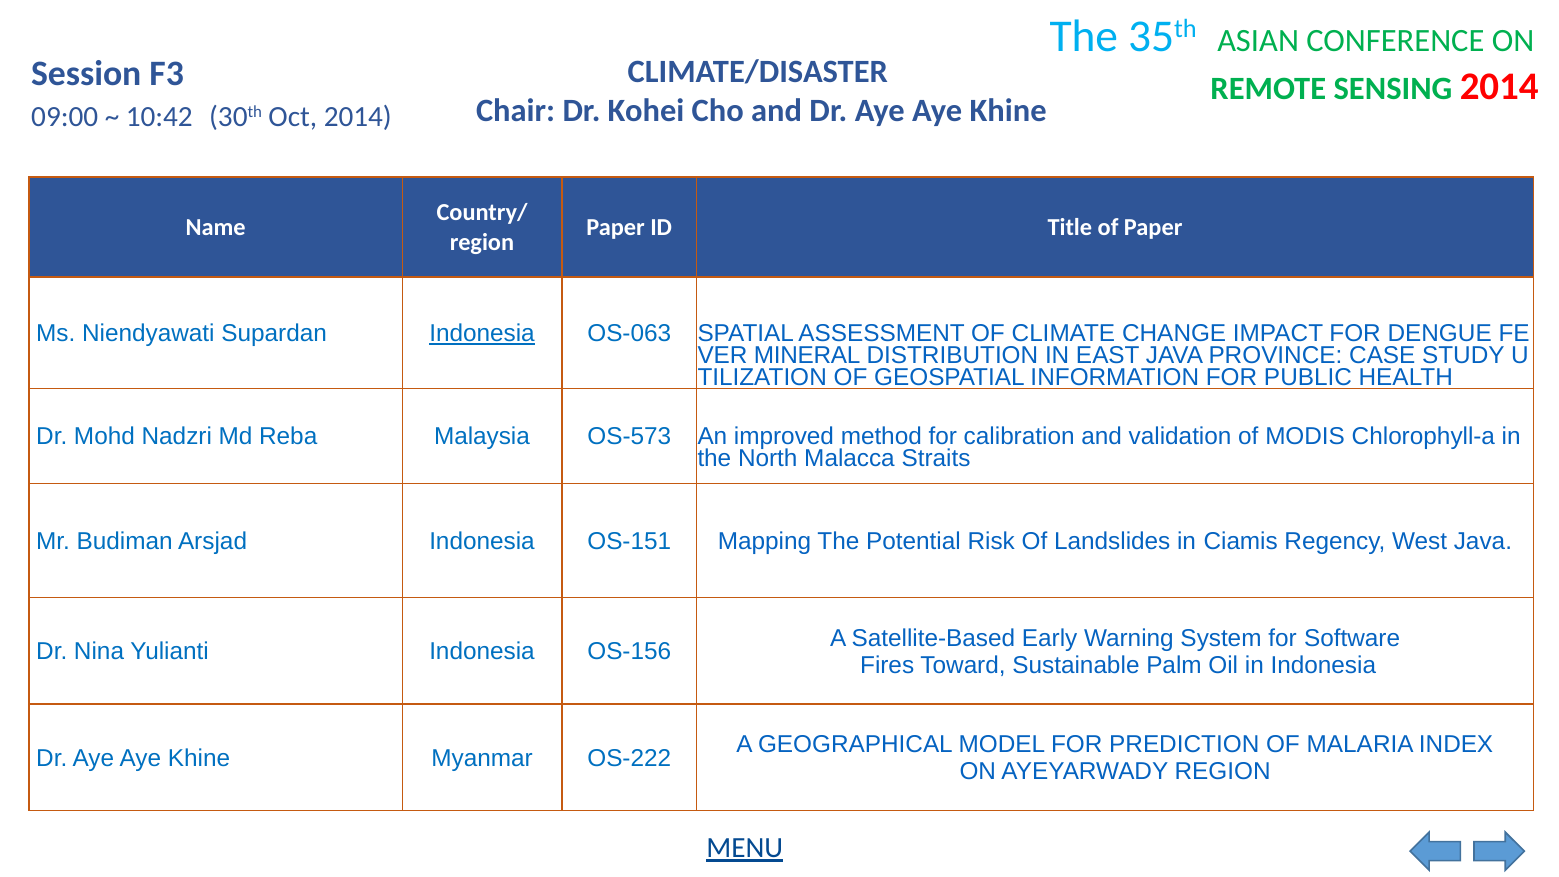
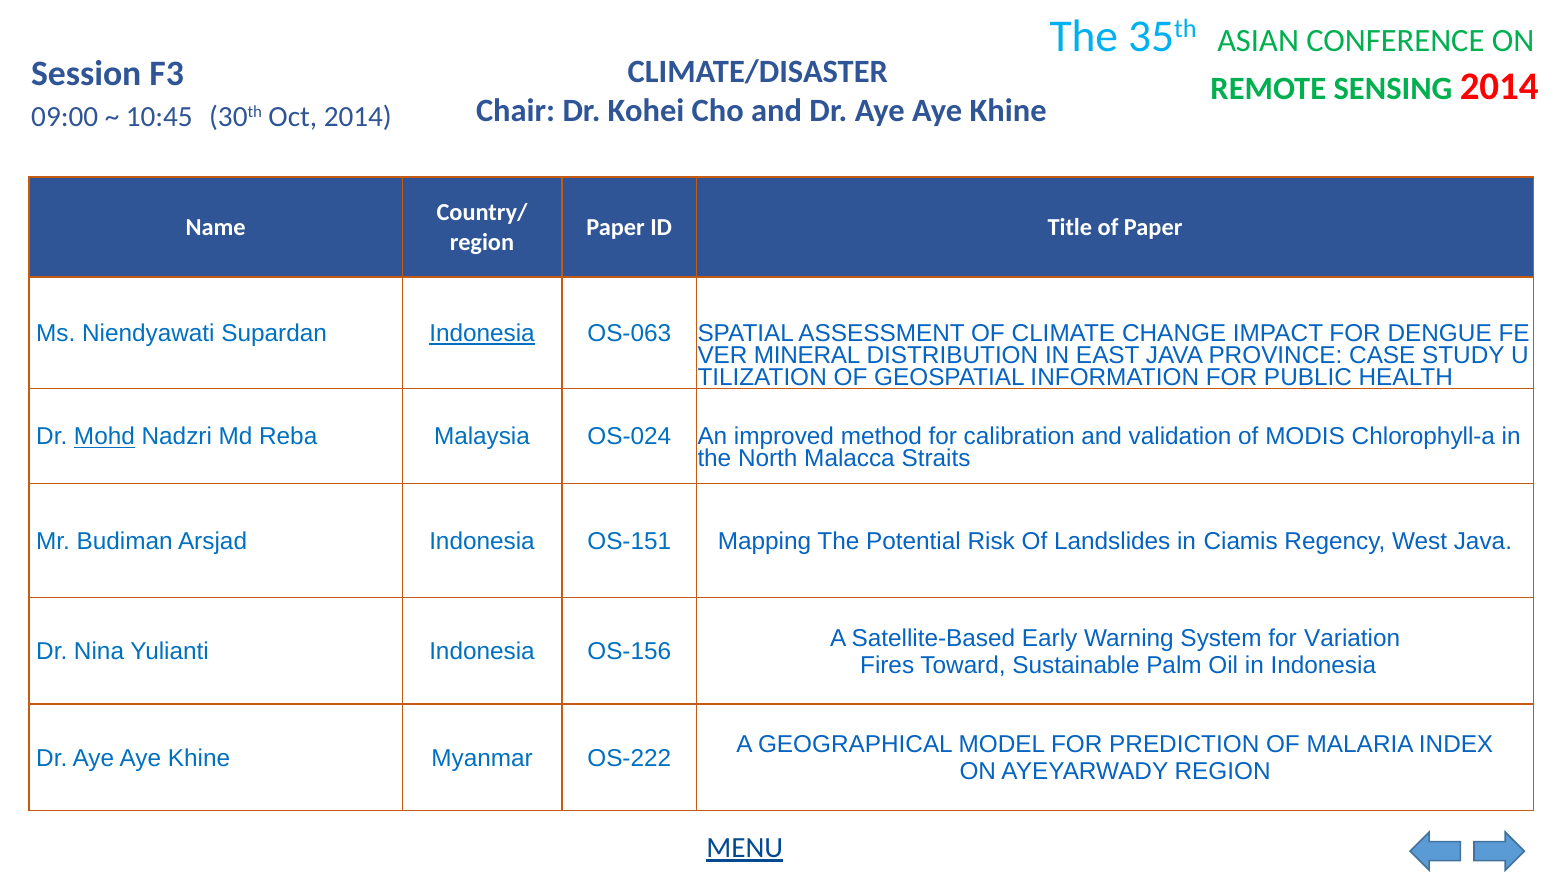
10:42: 10:42 -> 10:45 (159, 116)
Mohd underline: none -> present (104, 437)
OS-573: OS-573 -> OS-024 (629, 437)
Software: Software -> Variation (1352, 638)
